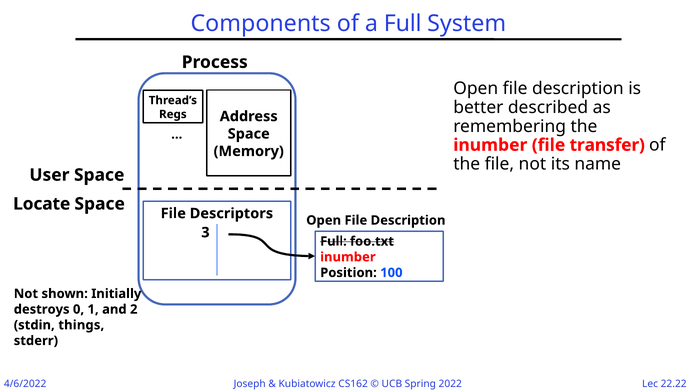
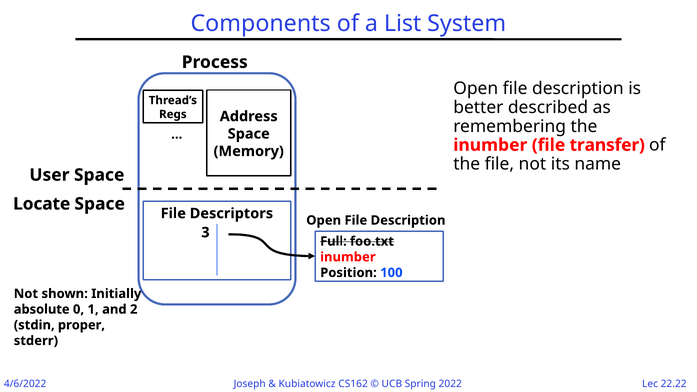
a Full: Full -> List (403, 24)
destroys: destroys -> absolute (42, 309)
things: things -> proper (81, 325)
